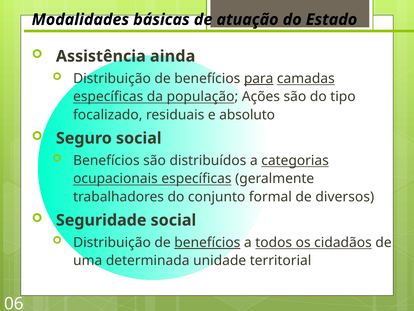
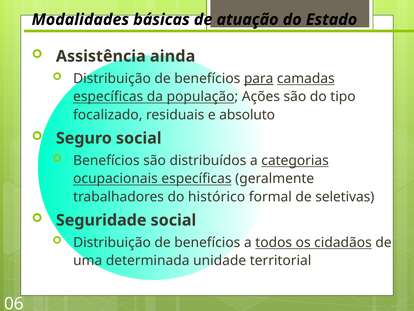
conjunto: conjunto -> histórico (217, 197)
diversos: diversos -> seletivas (345, 197)
benefícios underline: present -> none (207, 242)
